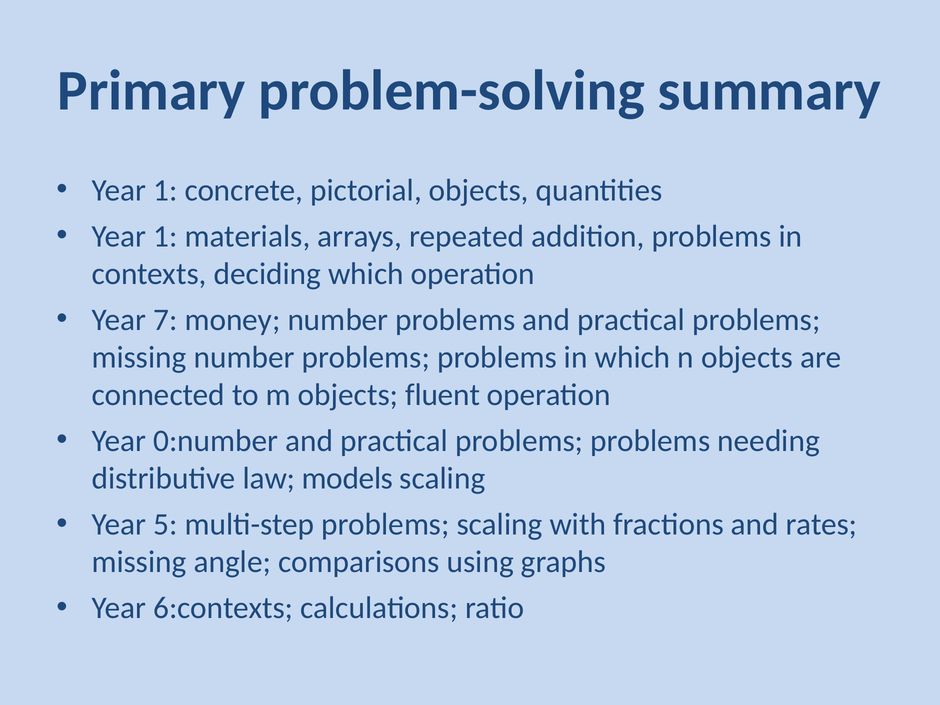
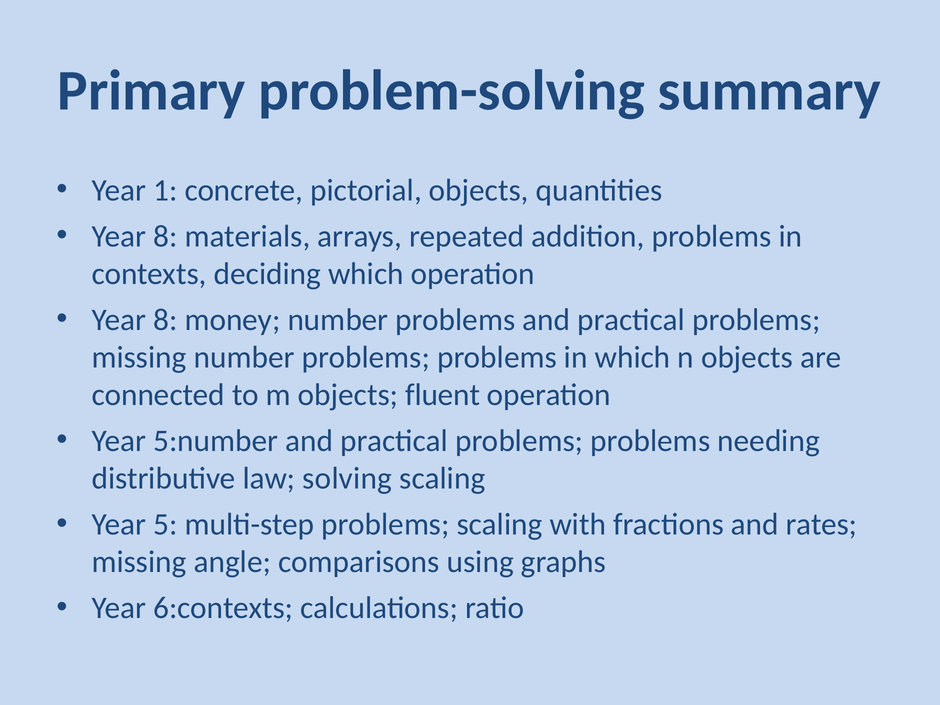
1: 1 -> 8 (165, 236)
7: 7 -> 8 (165, 320)
0:number: 0:number -> 5:number (216, 441)
models: models -> solving (347, 478)
